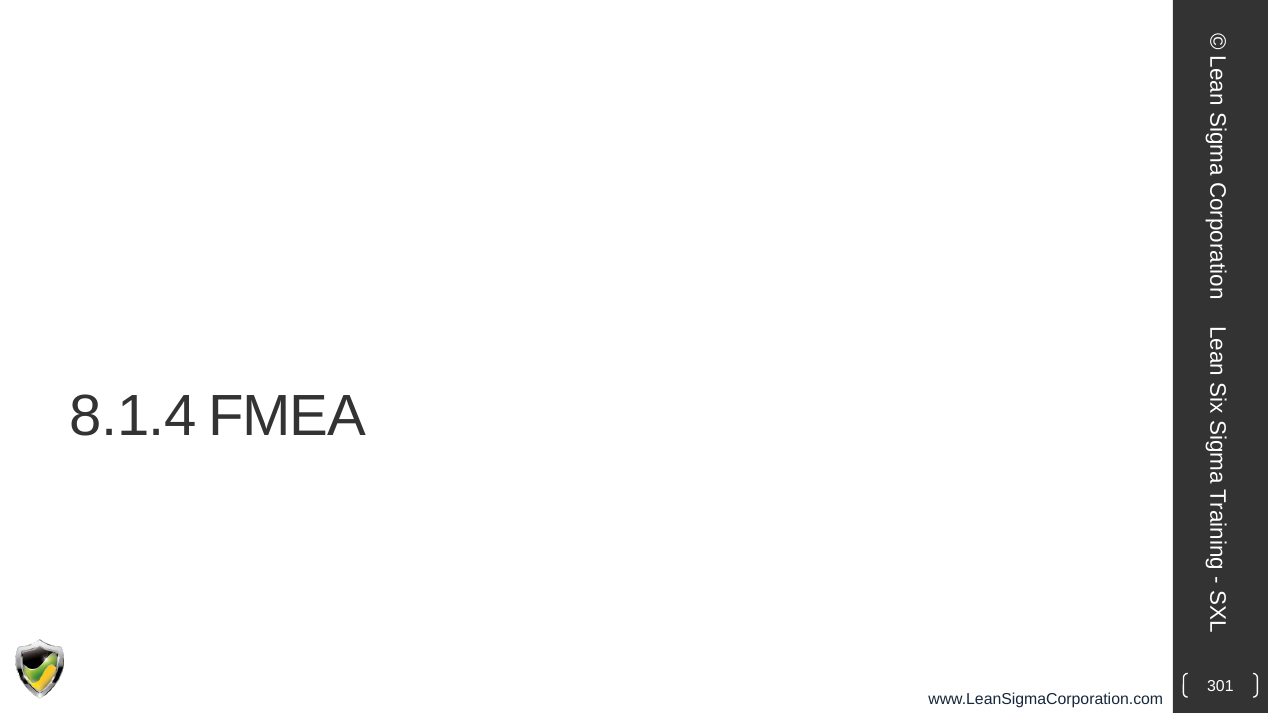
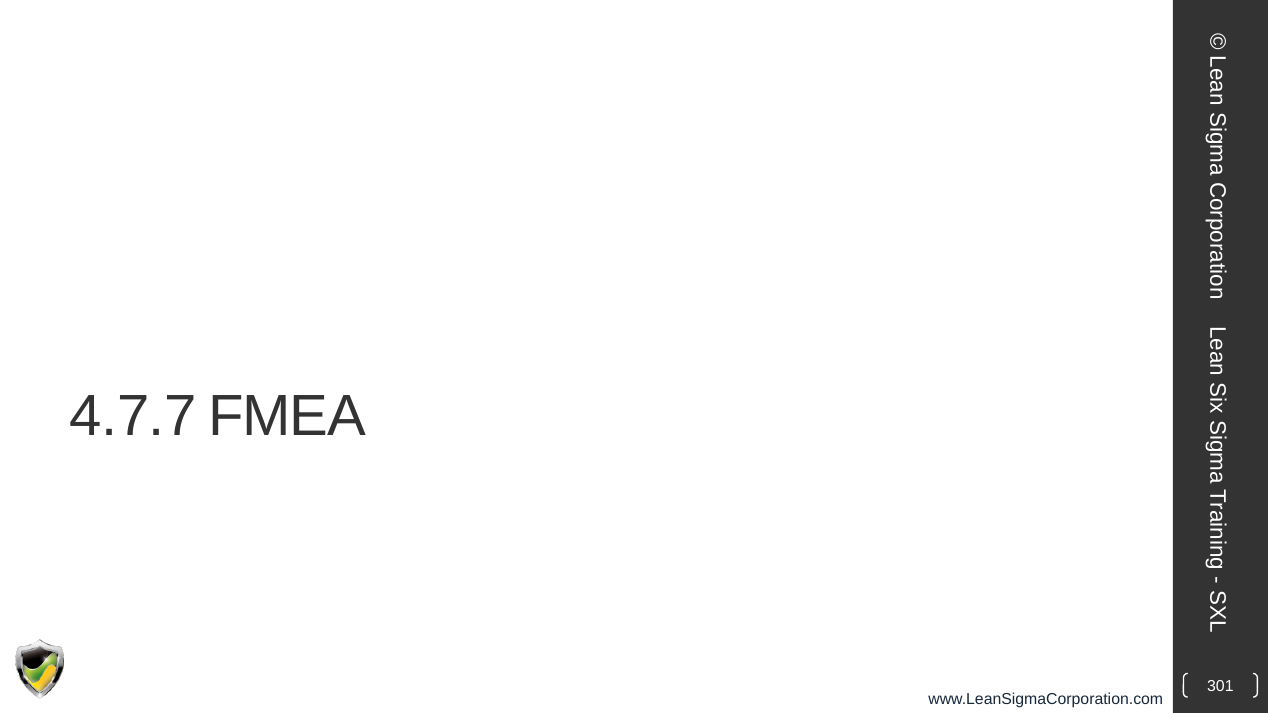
8.1.4: 8.1.4 -> 4.7.7 (133, 416)
